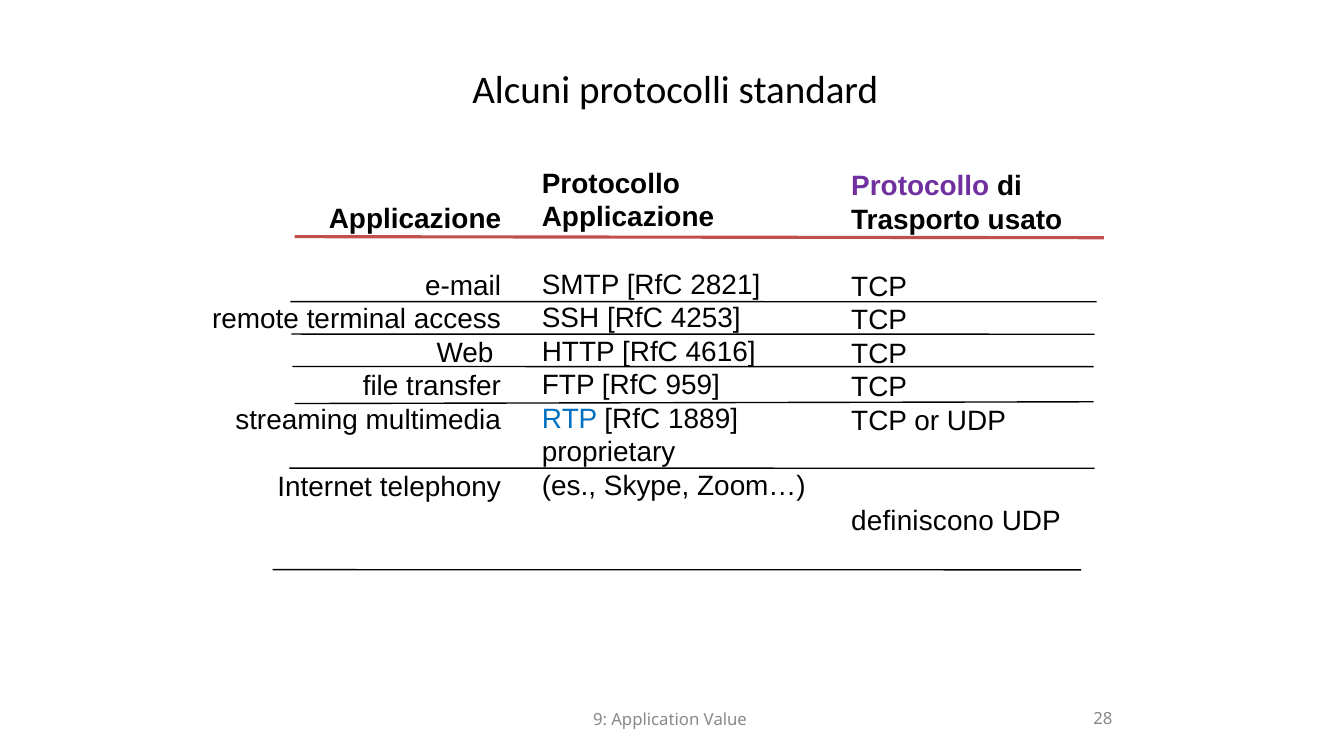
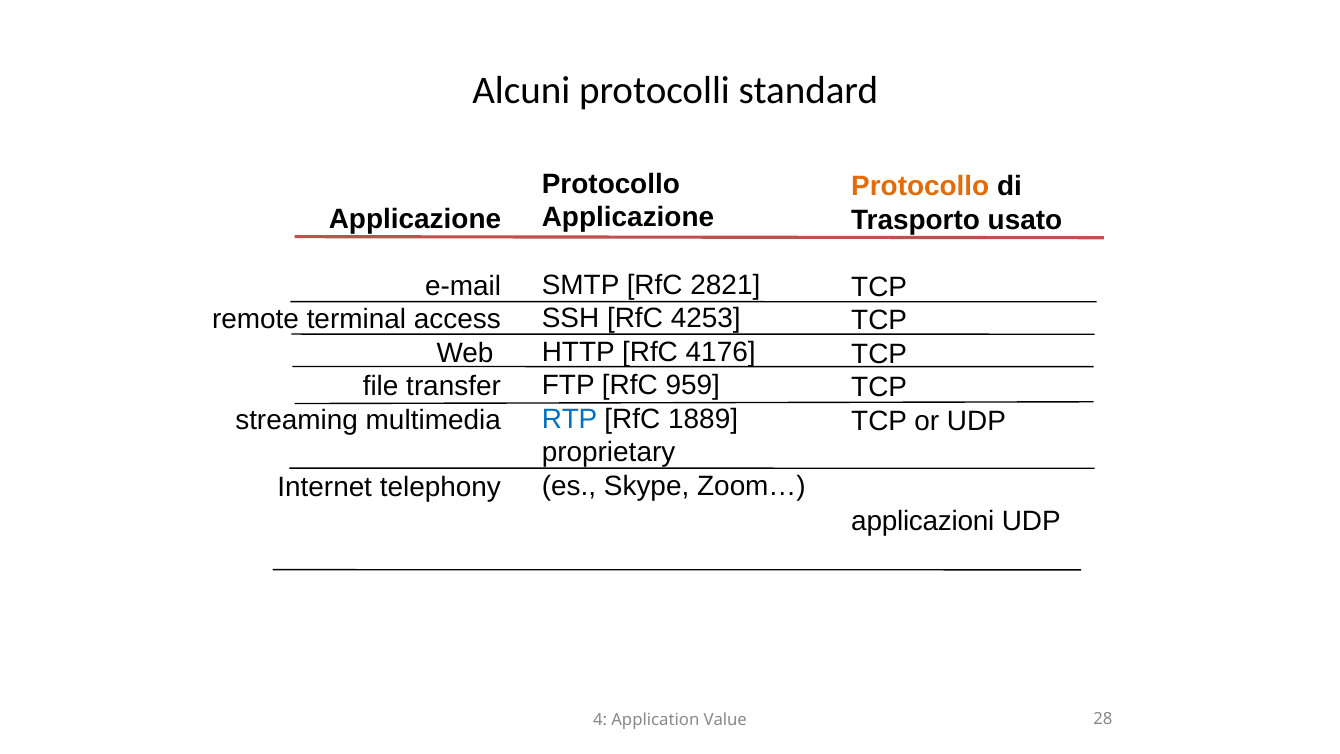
Protocollo colour: purple -> orange (920, 186)
4616: 4616 -> 4176 (721, 352)
definiscono: definiscono -> applicazioni (923, 521)
9: 9 -> 4 (600, 720)
